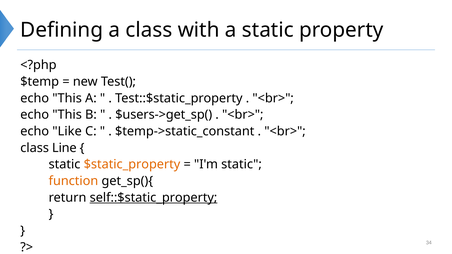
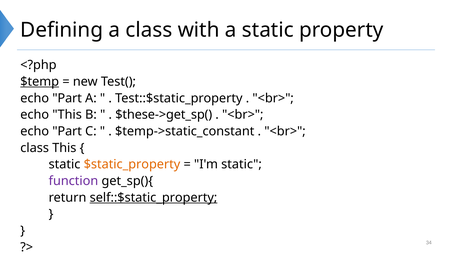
$temp underline: none -> present (40, 82)
This: This -> Part (67, 98)
$users->get_sp(: $users->get_sp( -> $these->get_sp( (164, 115)
Like: Like -> Part (67, 131)
class Line: Line -> This (64, 148)
function colour: orange -> purple (73, 181)
